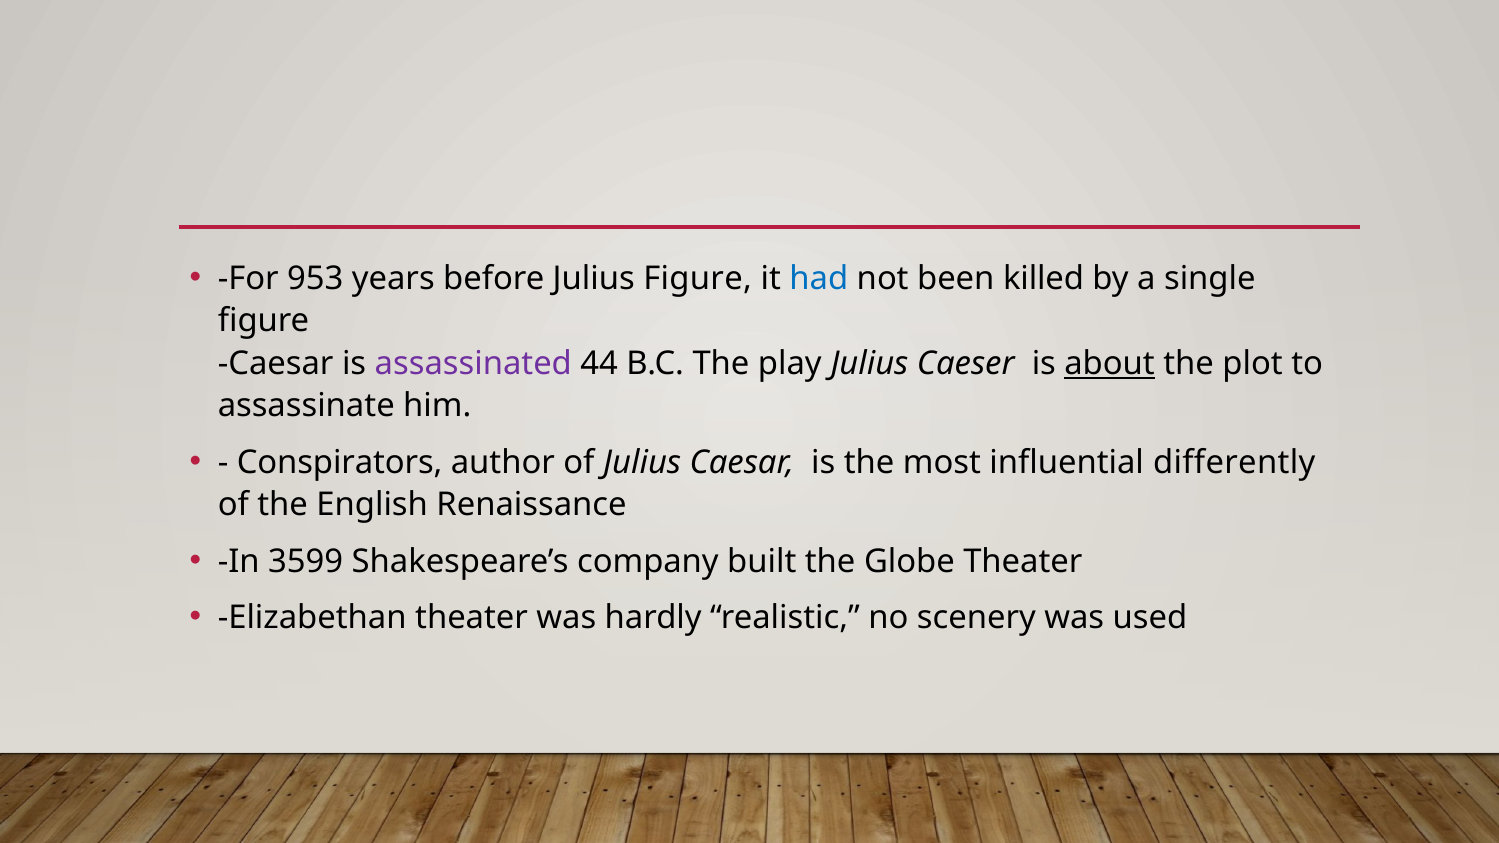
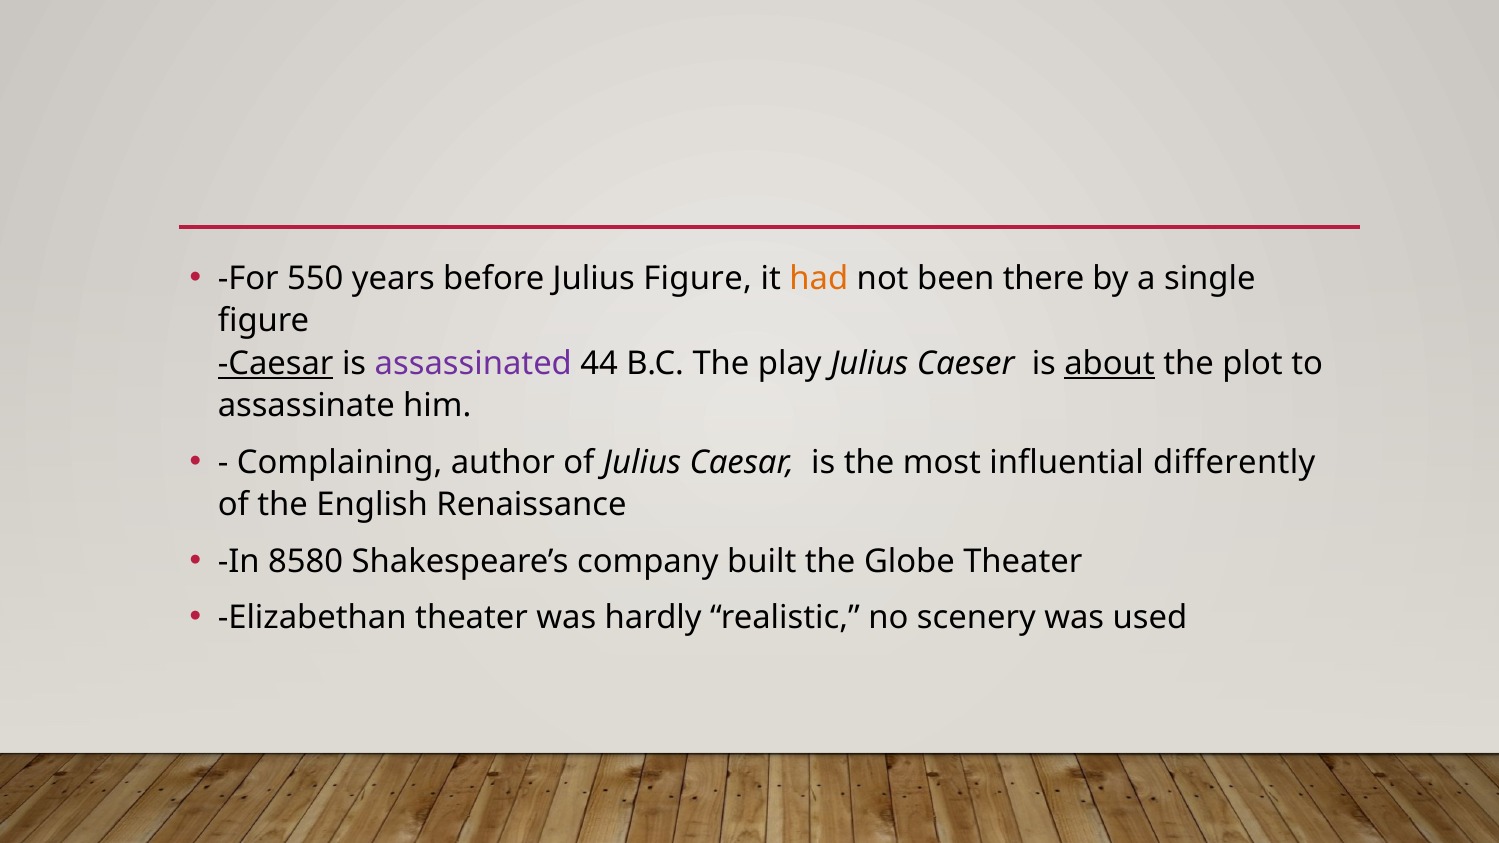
953: 953 -> 550 (315, 279)
had colour: blue -> orange (819, 279)
killed: killed -> there (1044, 279)
Caesar underline: none -> present (276, 364)
Conspirators: Conspirators -> Complaining (340, 463)
3599: 3599 -> 8580 (306, 562)
